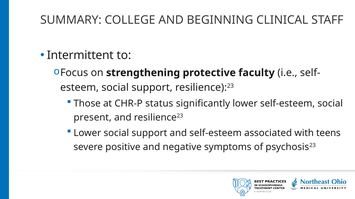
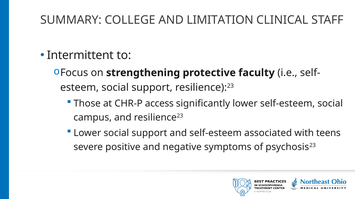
BEGINNING: BEGINNING -> LIMITATION (220, 20)
status: status -> access (159, 104)
present: present -> campus (93, 118)
